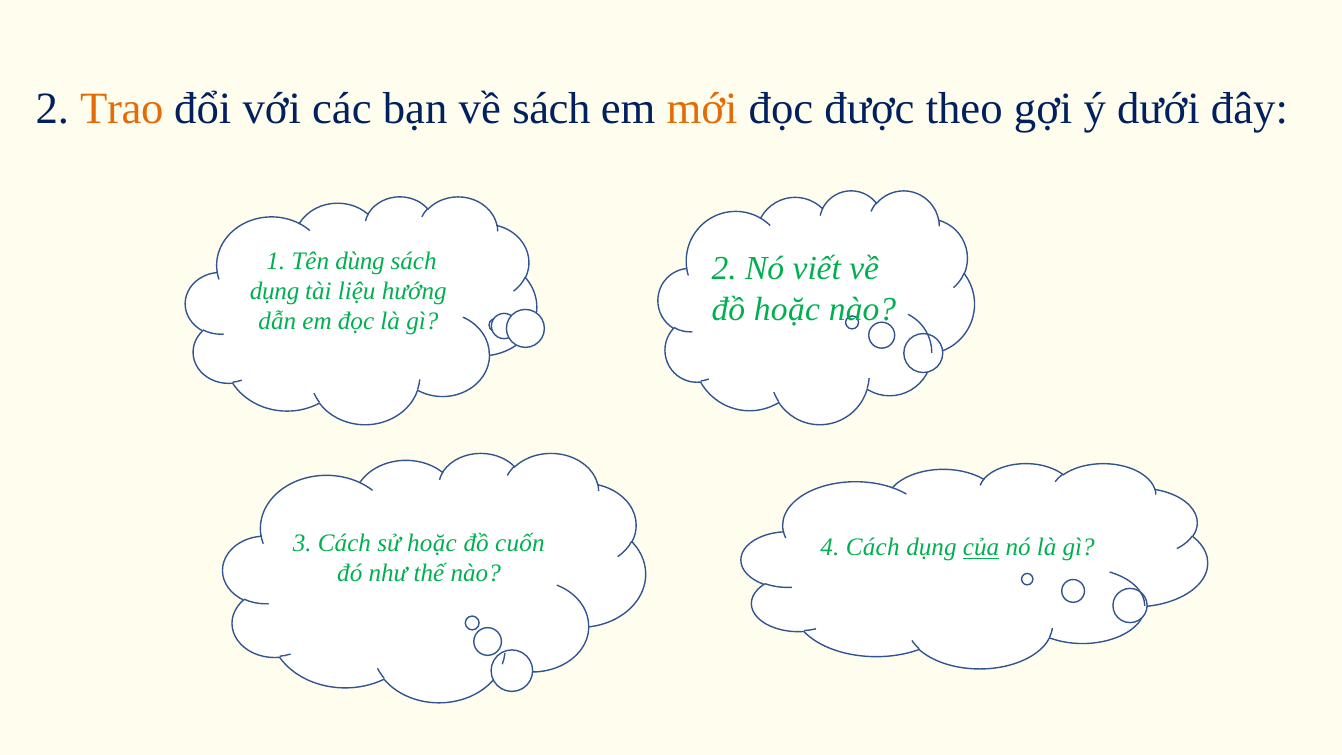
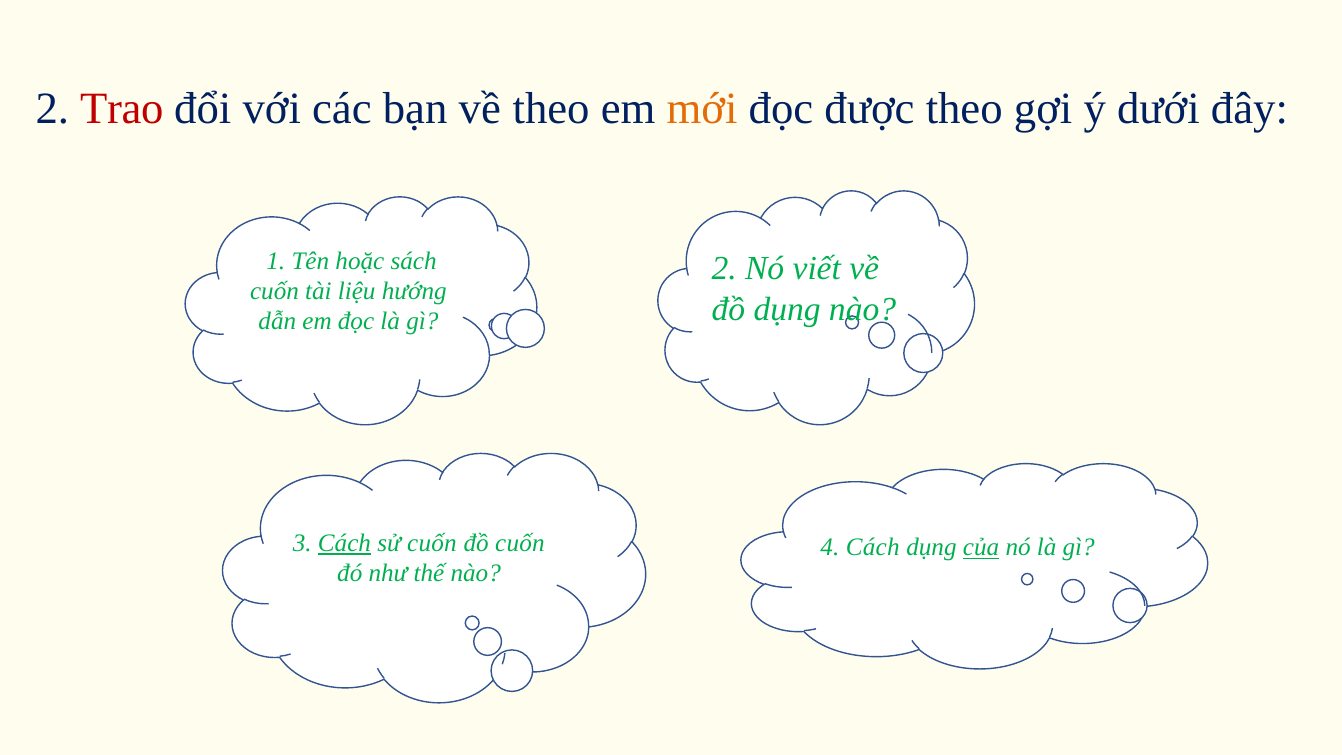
Trao colour: orange -> red (122, 109)
về sách: sách -> theo (551, 109)
dùng: dùng -> hoặc (360, 261)
dụng: dụng -> cuốn (274, 291)
đồ hoặc: hoặc -> dụng (787, 309)
Cách underline: none -> present (344, 543)
sử hoặc: hoặc -> cuốn (432, 543)
